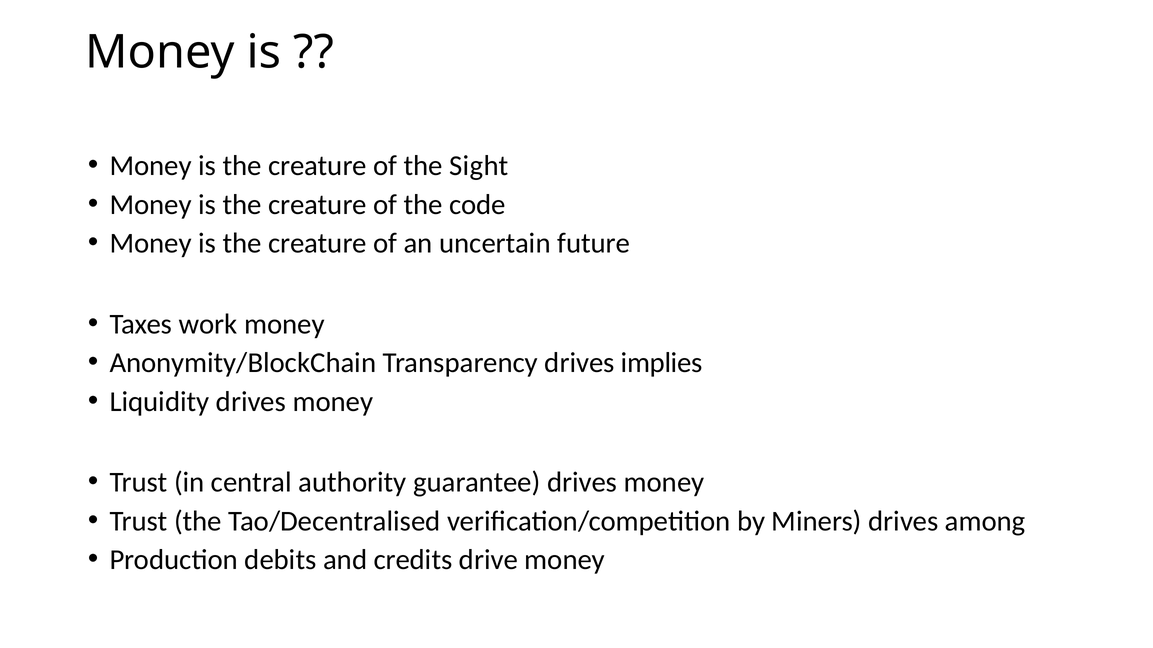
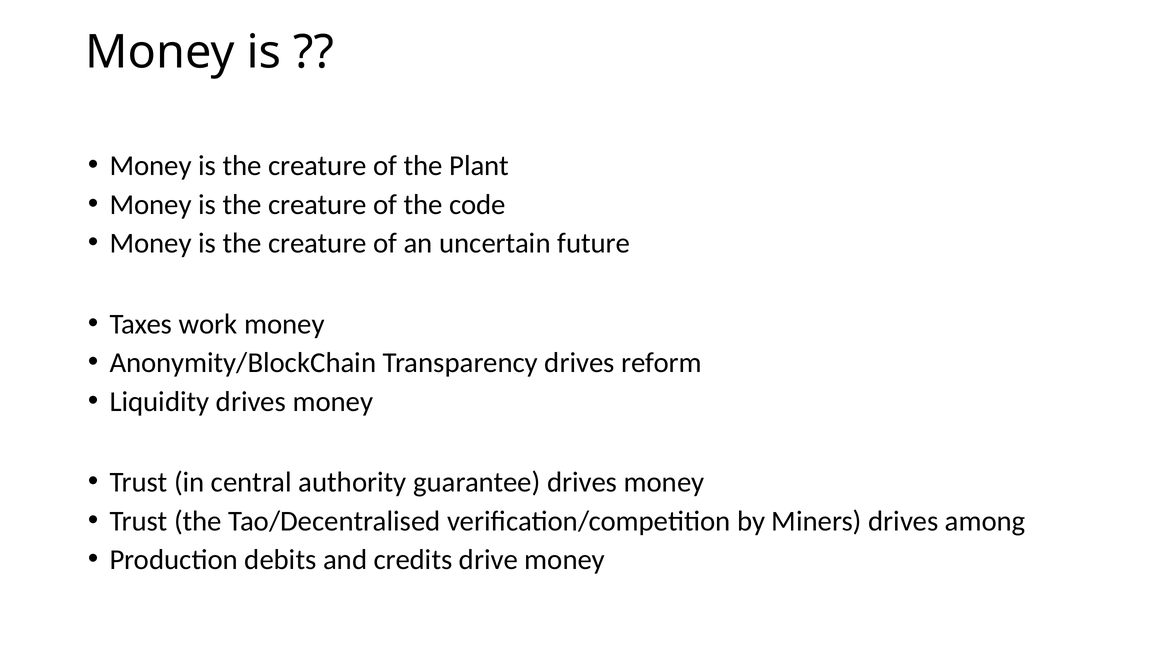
Sight: Sight -> Plant (479, 166)
implies: implies -> reform (662, 363)
